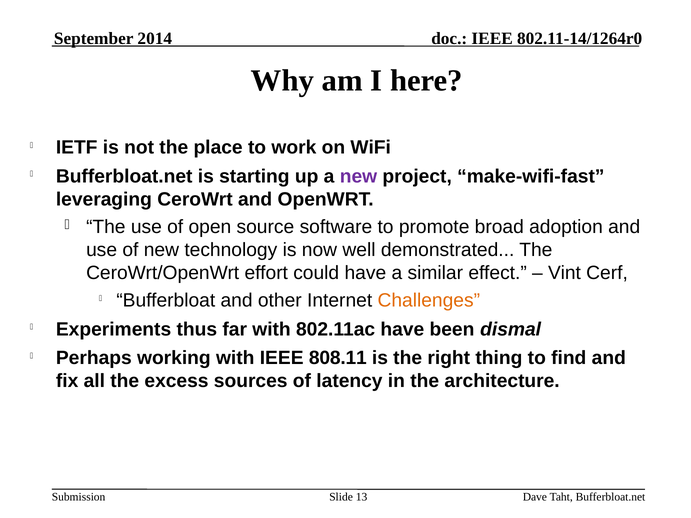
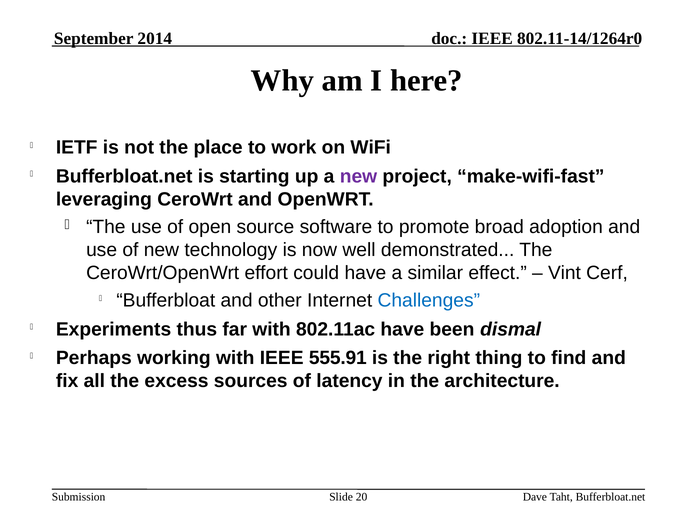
Challenges colour: orange -> blue (429, 301)
808.11: 808.11 -> 555.91 (338, 358)
13: 13 -> 20 (362, 497)
